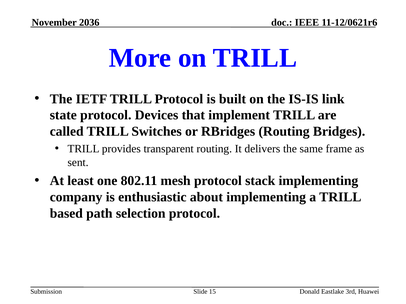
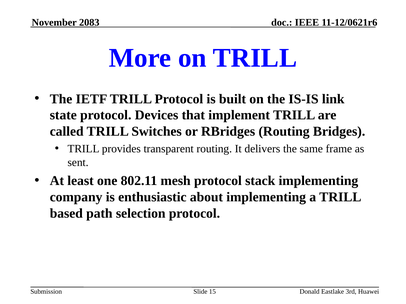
2036: 2036 -> 2083 (89, 23)
